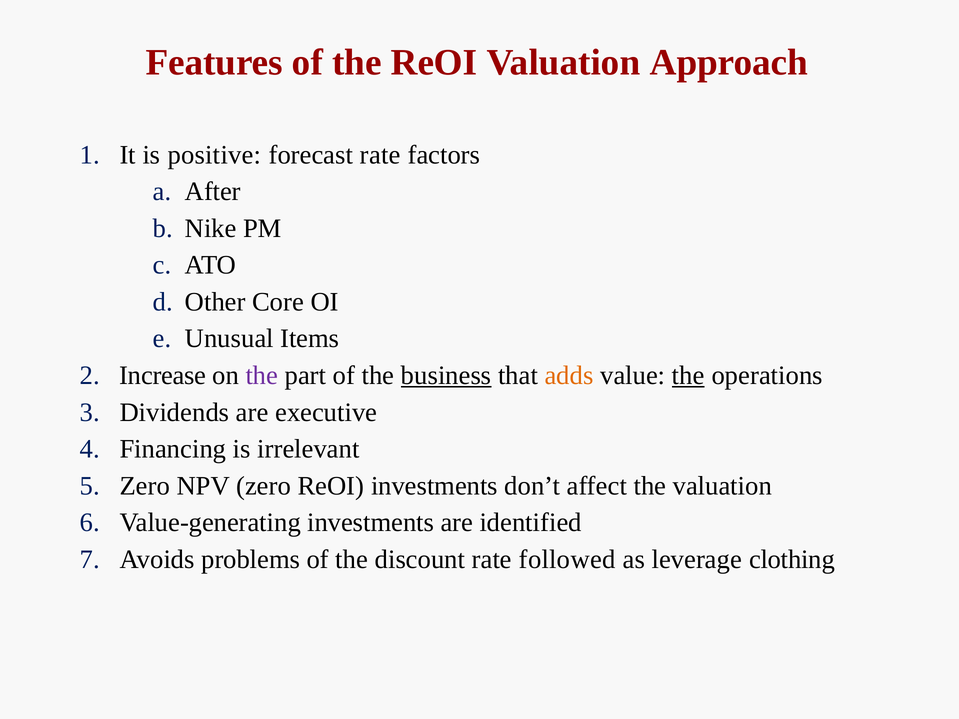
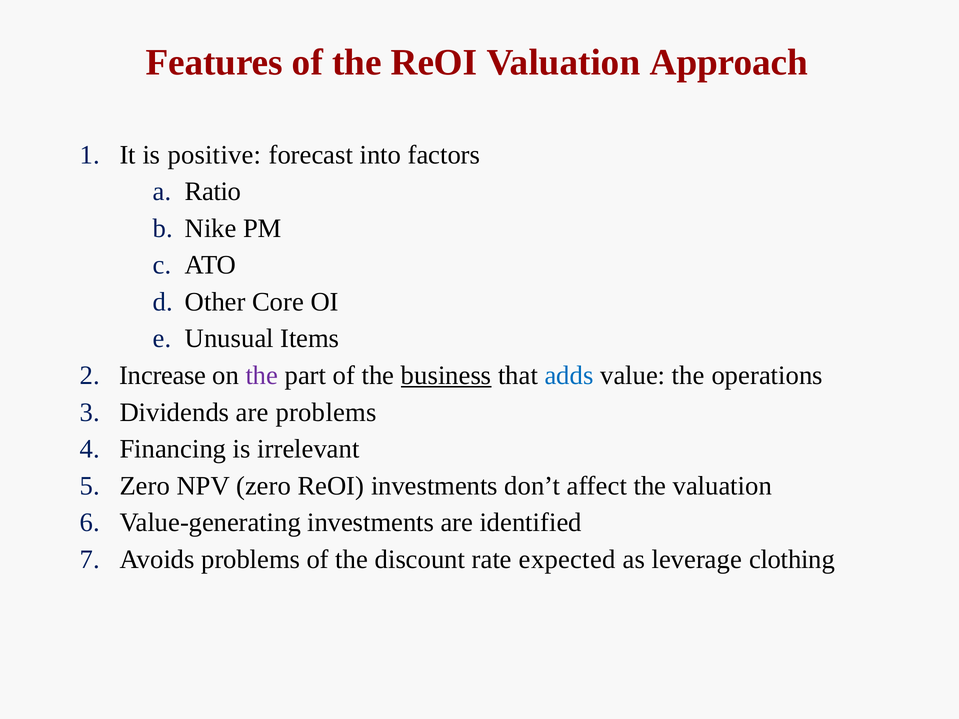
forecast rate: rate -> into (380, 155)
After: After -> Ratio (213, 192)
adds colour: orange -> blue (569, 376)
the underline: present -> none (688, 376)
are executive: executive -> problems (326, 412)
followed: followed -> expected (567, 560)
